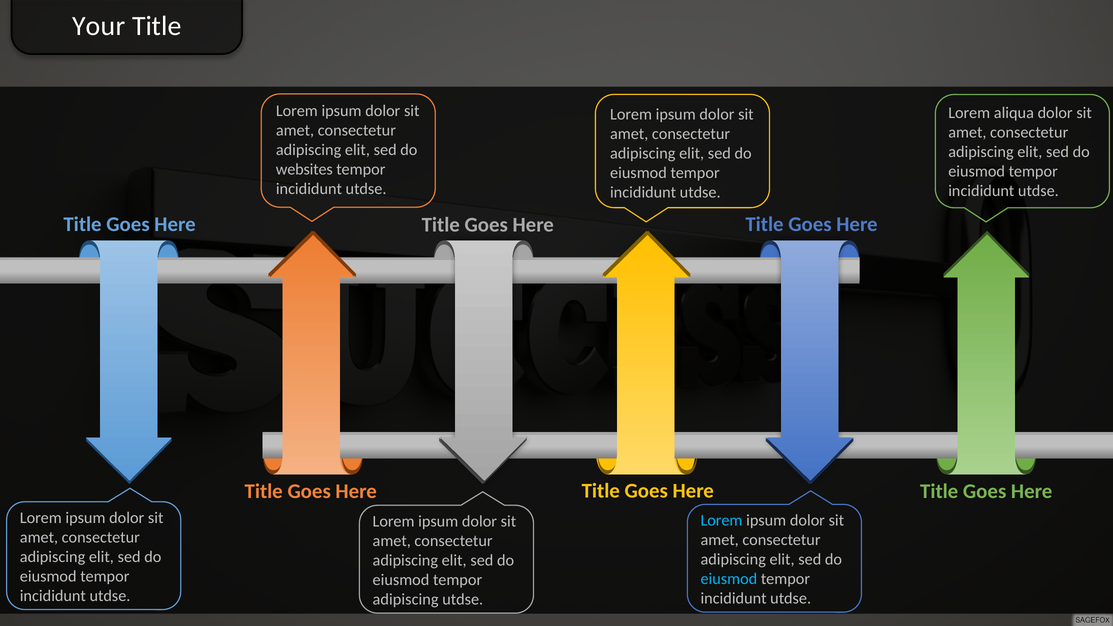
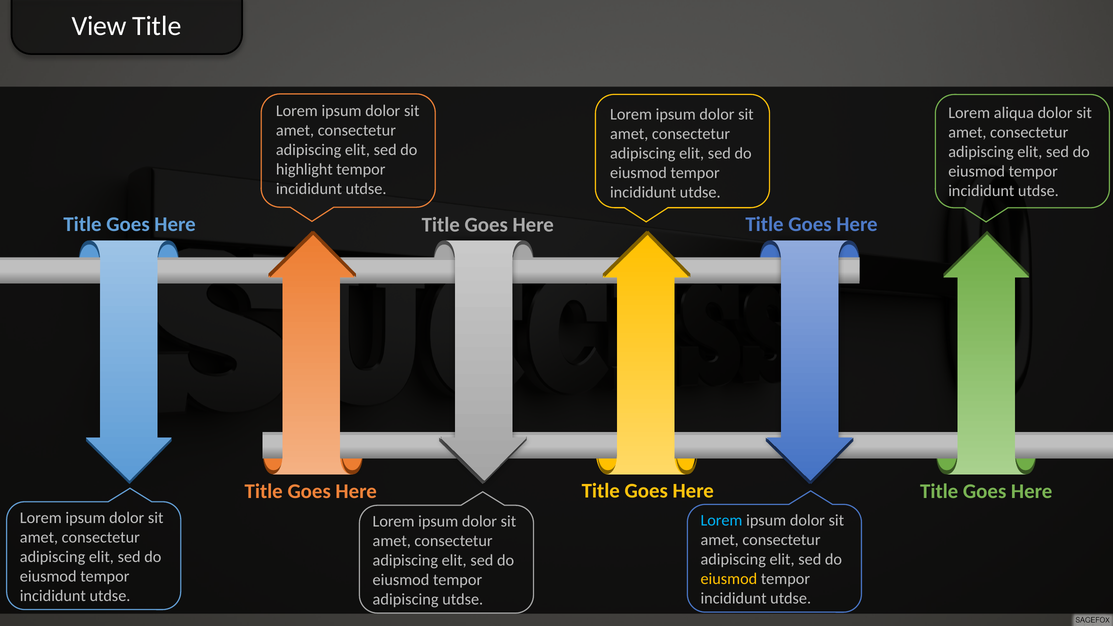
Your: Your -> View (99, 26)
websites: websites -> highlight (304, 169)
eiusmod colour: light blue -> yellow (729, 579)
